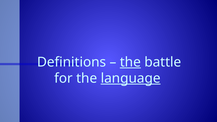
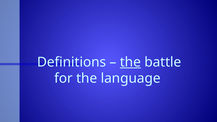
language underline: present -> none (131, 78)
